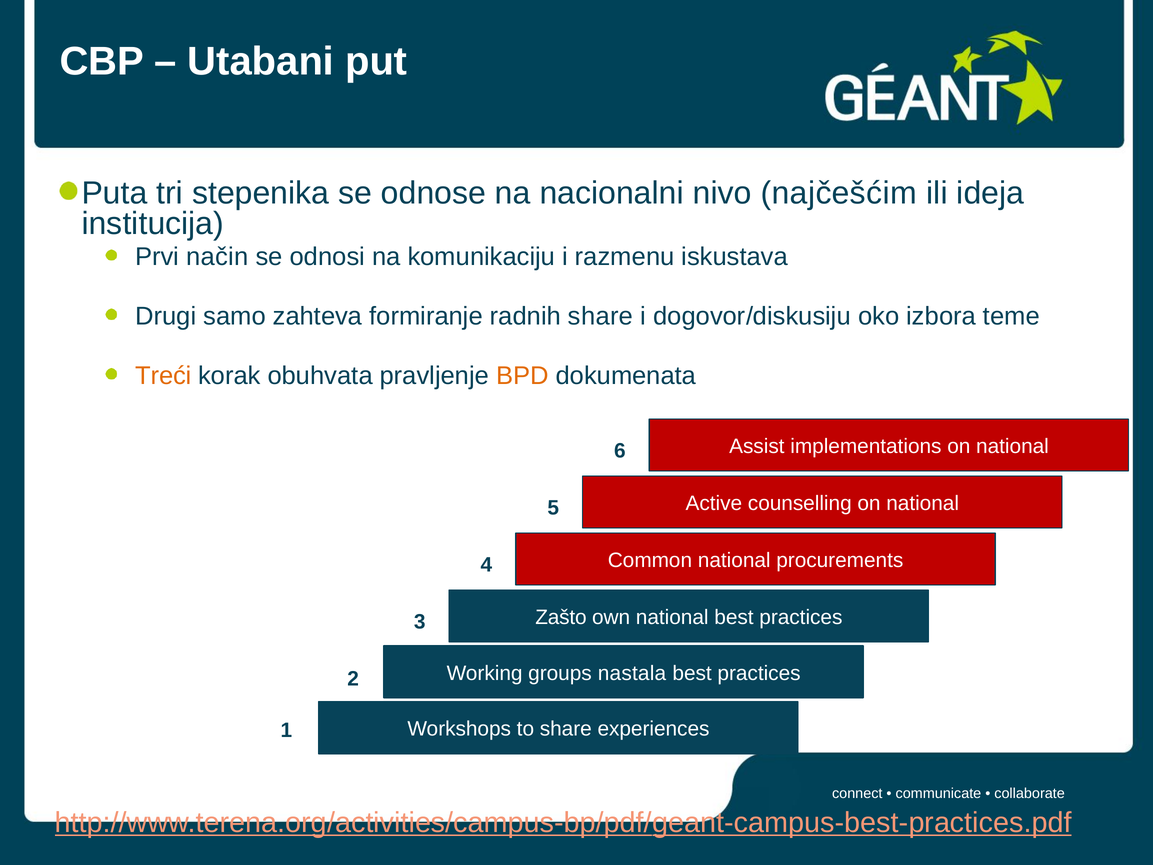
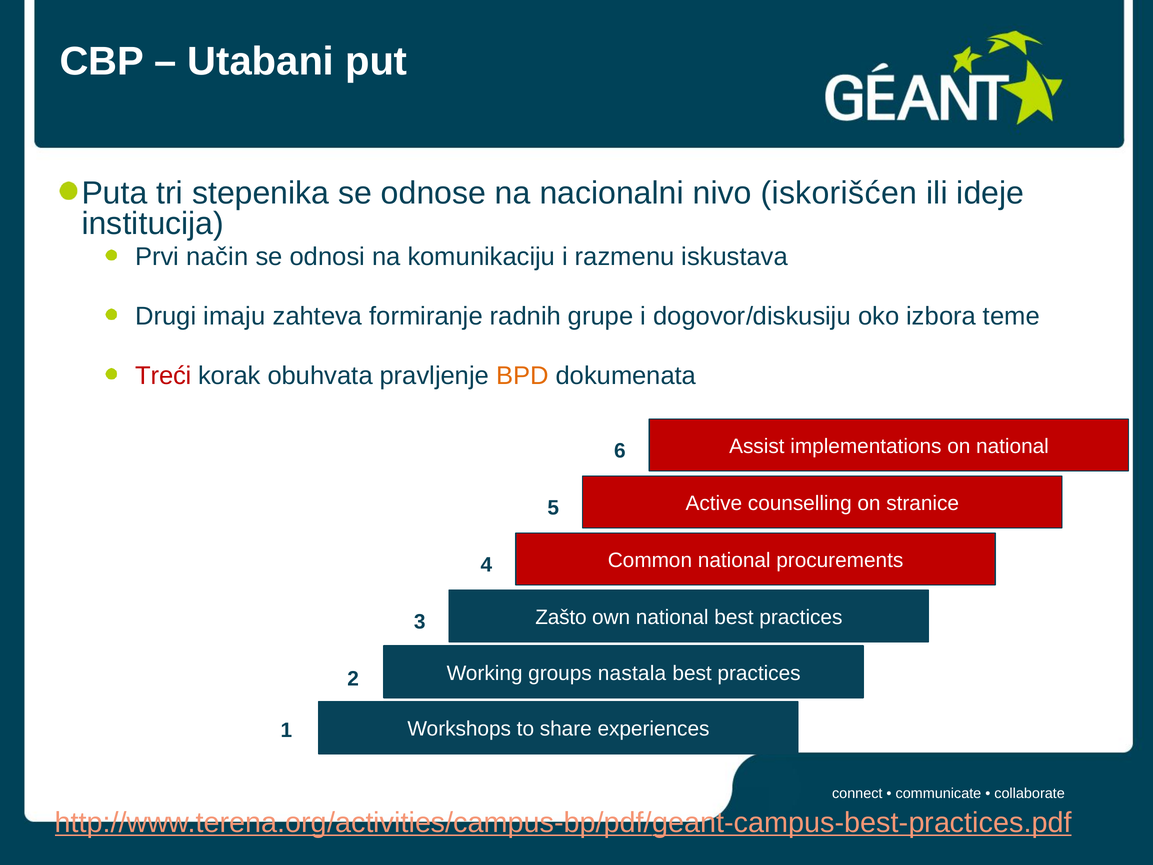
najčešćim: najčešćim -> iskorišćen (839, 193)
ideja: ideja -> ideje (990, 193)
samo: samo -> imaju (234, 316)
radnih share: share -> grupe (601, 316)
Treći colour: orange -> red (163, 376)
counselling on national: national -> stranice (923, 503)
